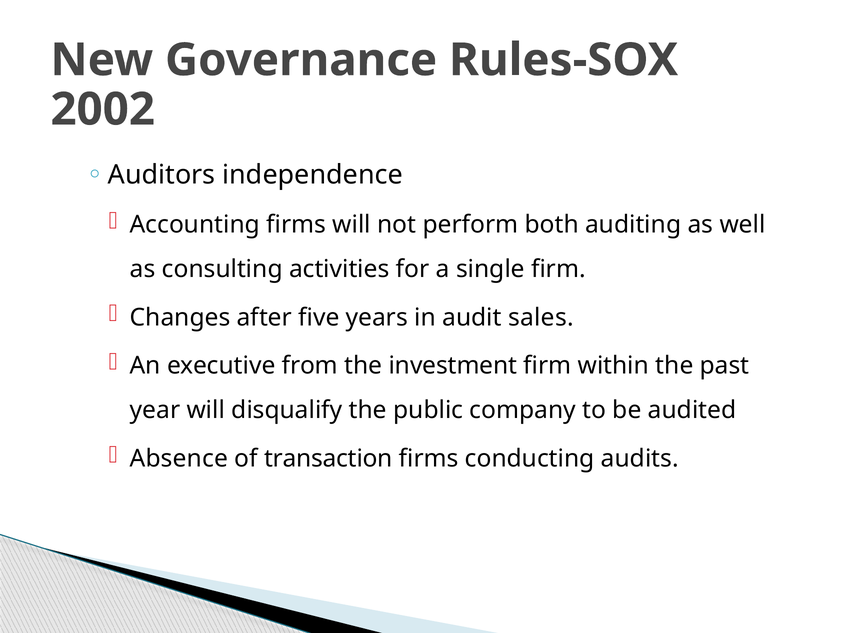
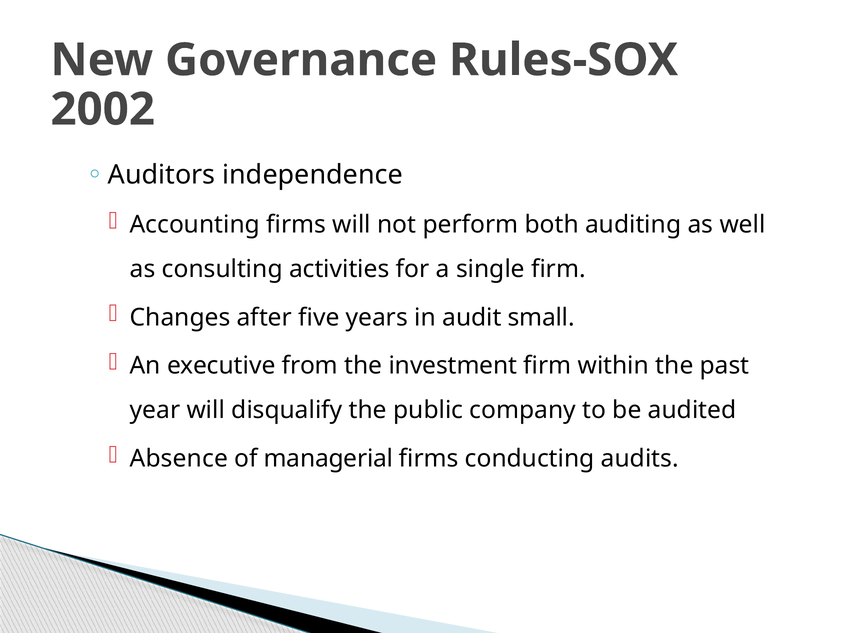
sales: sales -> small (541, 317)
transaction: transaction -> managerial (328, 458)
